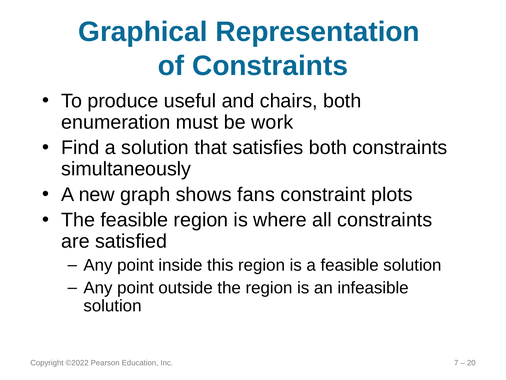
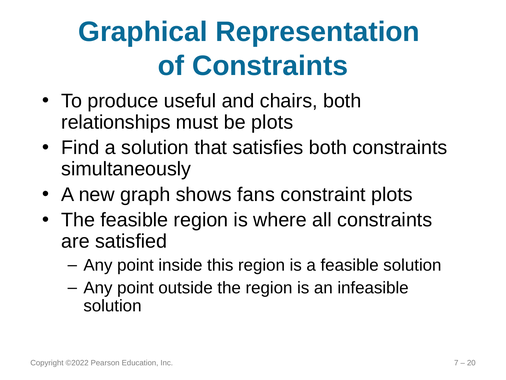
enumeration: enumeration -> relationships (116, 122)
be work: work -> plots (272, 122)
